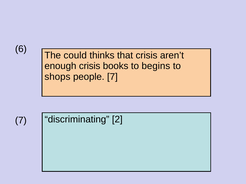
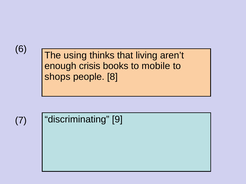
could: could -> using (75, 56)
that crisis: crisis -> living (147, 56)
begins: begins -> mobile (156, 66)
people 7: 7 -> 8 (112, 77)
2: 2 -> 9 (117, 120)
